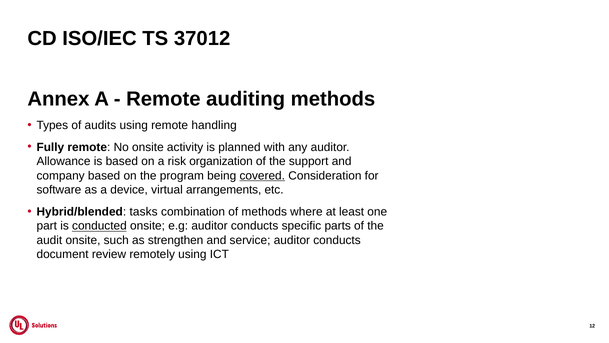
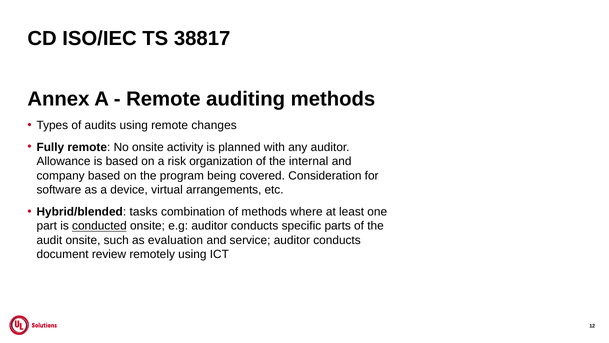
37012: 37012 -> 38817 (202, 38)
handling: handling -> changes (214, 125)
support: support -> internal (309, 161)
covered underline: present -> none (262, 175)
strengthen: strengthen -> evaluation (176, 240)
